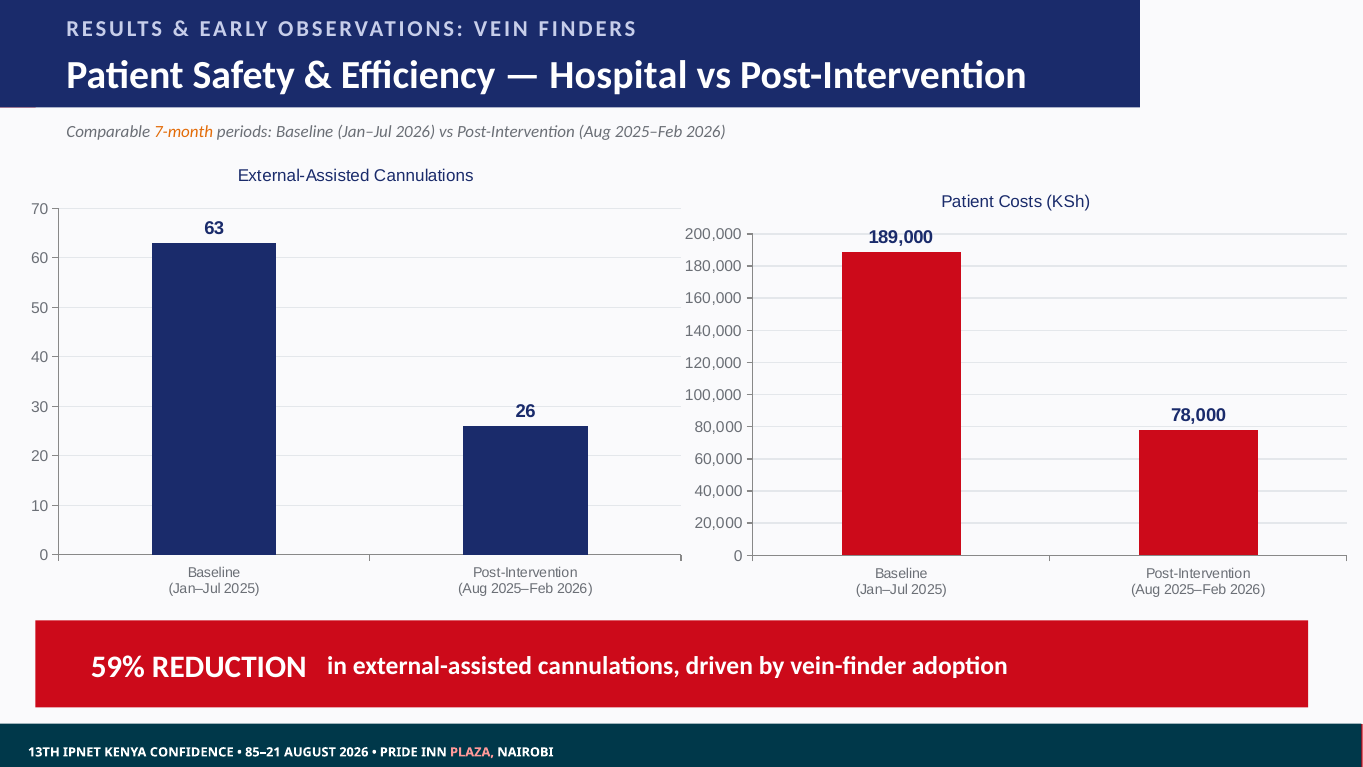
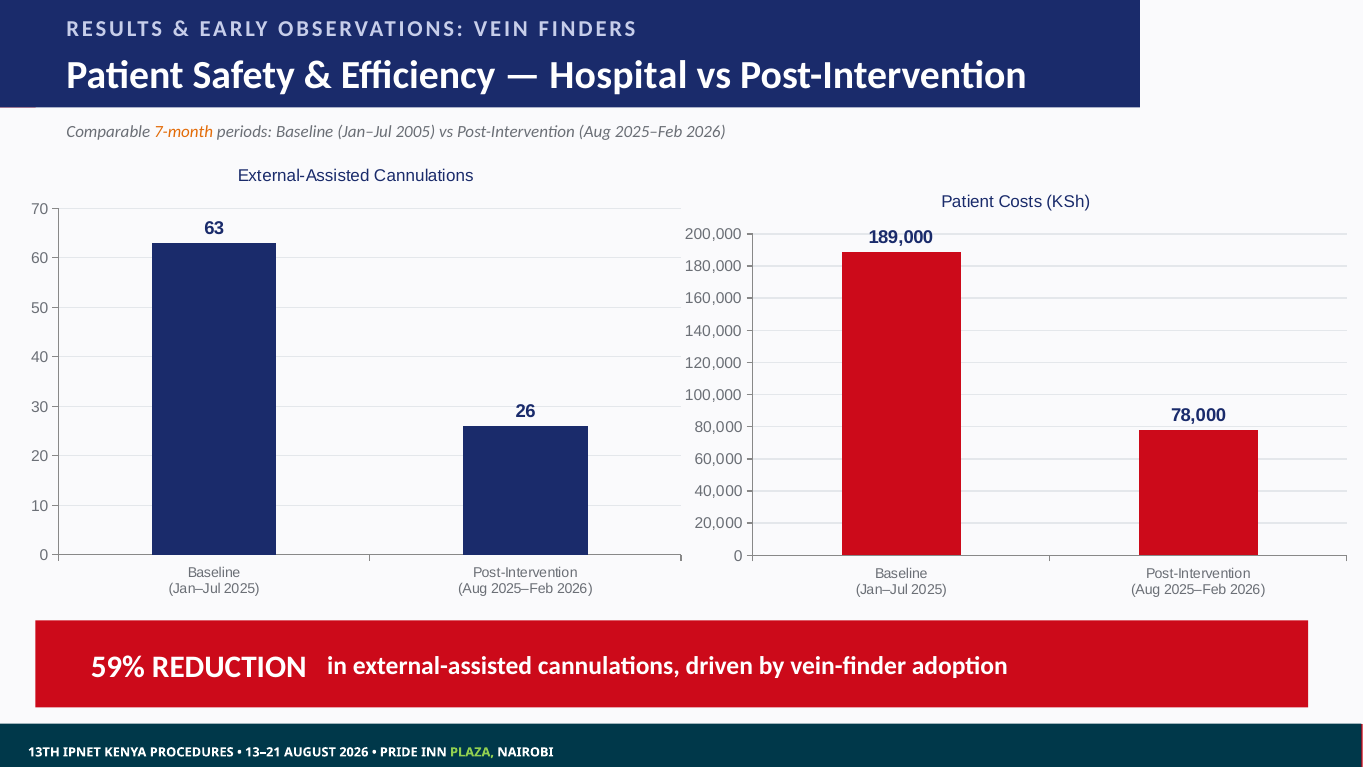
Jan–Jul 2026: 2026 -> 2005 (415, 132)
CONFIDENCE: CONFIDENCE -> PROCEDURES (192, 752)
85–21: 85–21 -> 13–21 (263, 752)
PLAZA colour: pink -> light green (472, 752)
